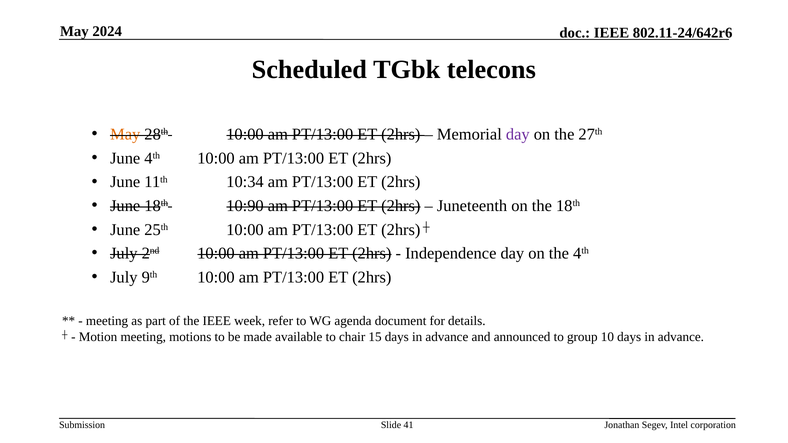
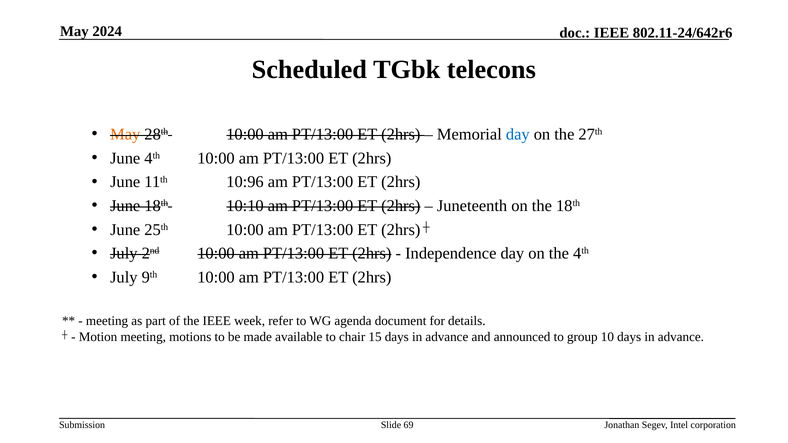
day colour: purple -> blue (518, 135)
10:34: 10:34 -> 10:96 (245, 182)
10:90: 10:90 -> 10:10 (245, 206)
41: 41 -> 69 (409, 425)
